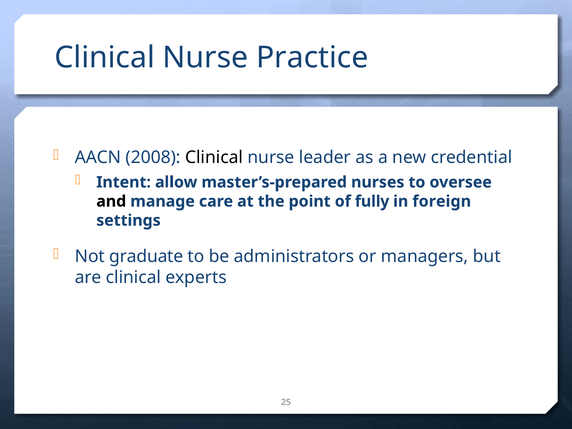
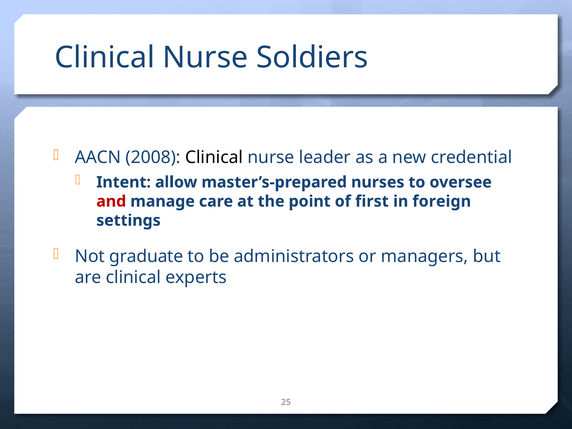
Practice: Practice -> Soldiers (312, 57)
and colour: black -> red (111, 201)
fully: fully -> first (372, 201)
